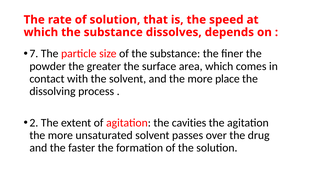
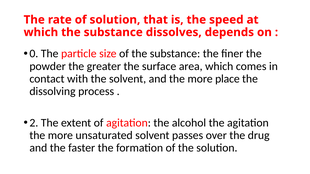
7: 7 -> 0 (34, 54)
cavities: cavities -> alcohol (189, 123)
